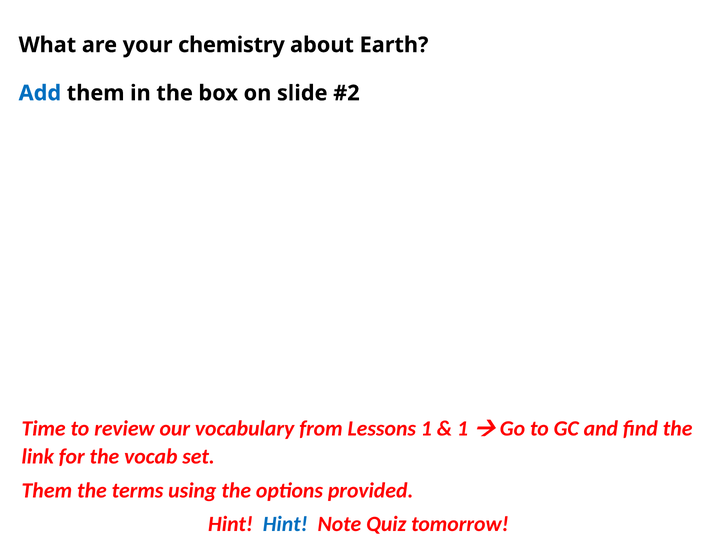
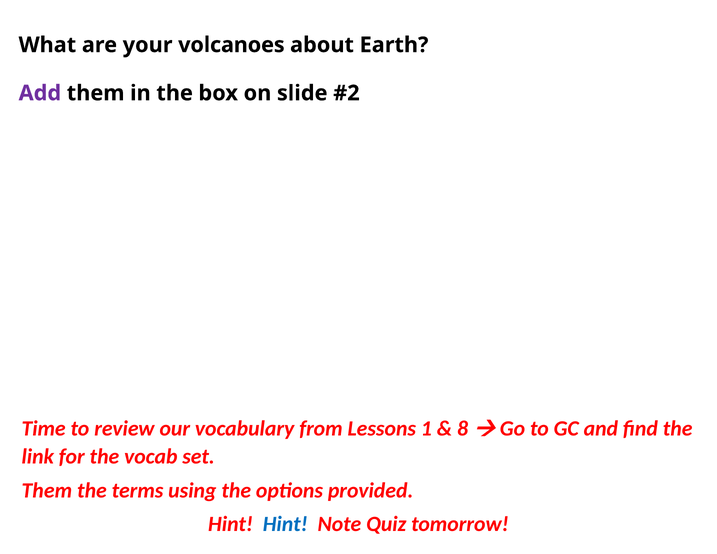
chemistry: chemistry -> volcanoes (231, 45)
Add colour: blue -> purple (40, 93)
1: 1 -> 8 (463, 429)
